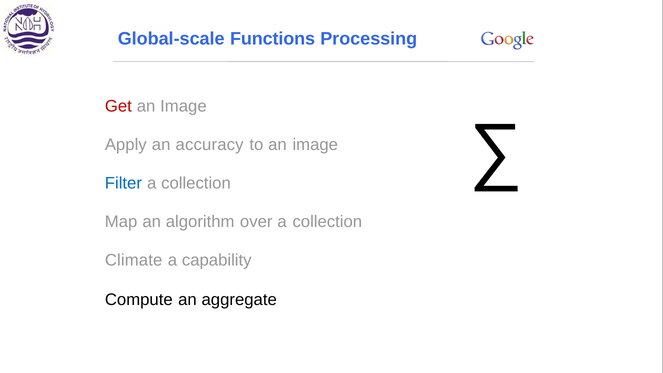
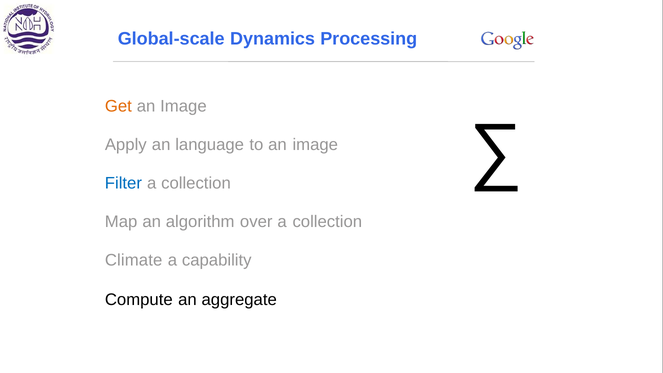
Functions: Functions -> Dynamics (273, 39)
Get colour: red -> orange (118, 106)
accuracy: accuracy -> language (210, 145)
